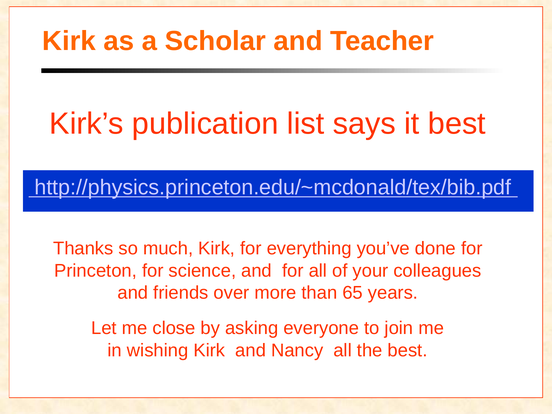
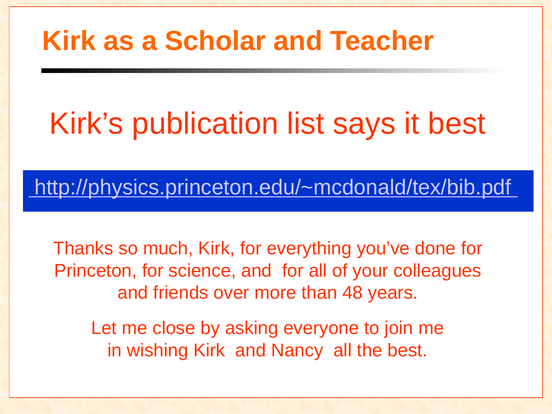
65: 65 -> 48 (353, 293)
